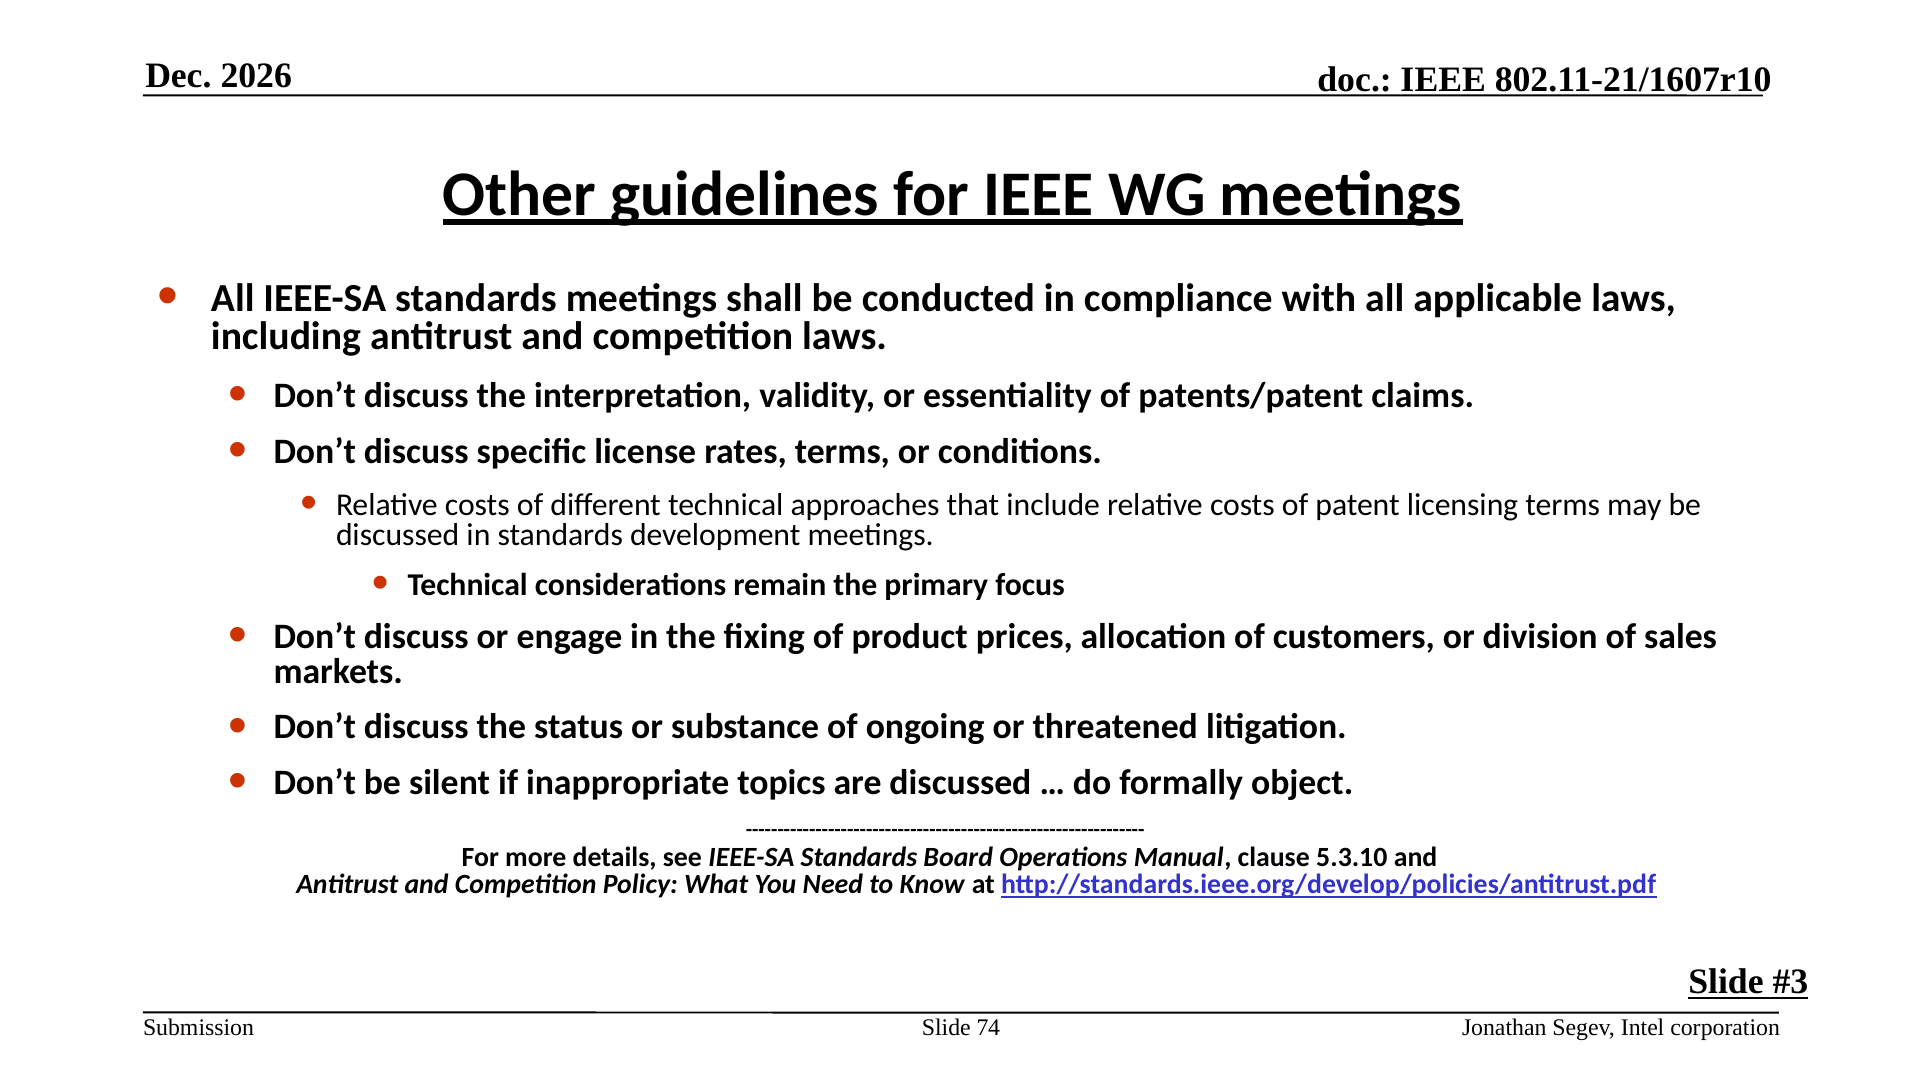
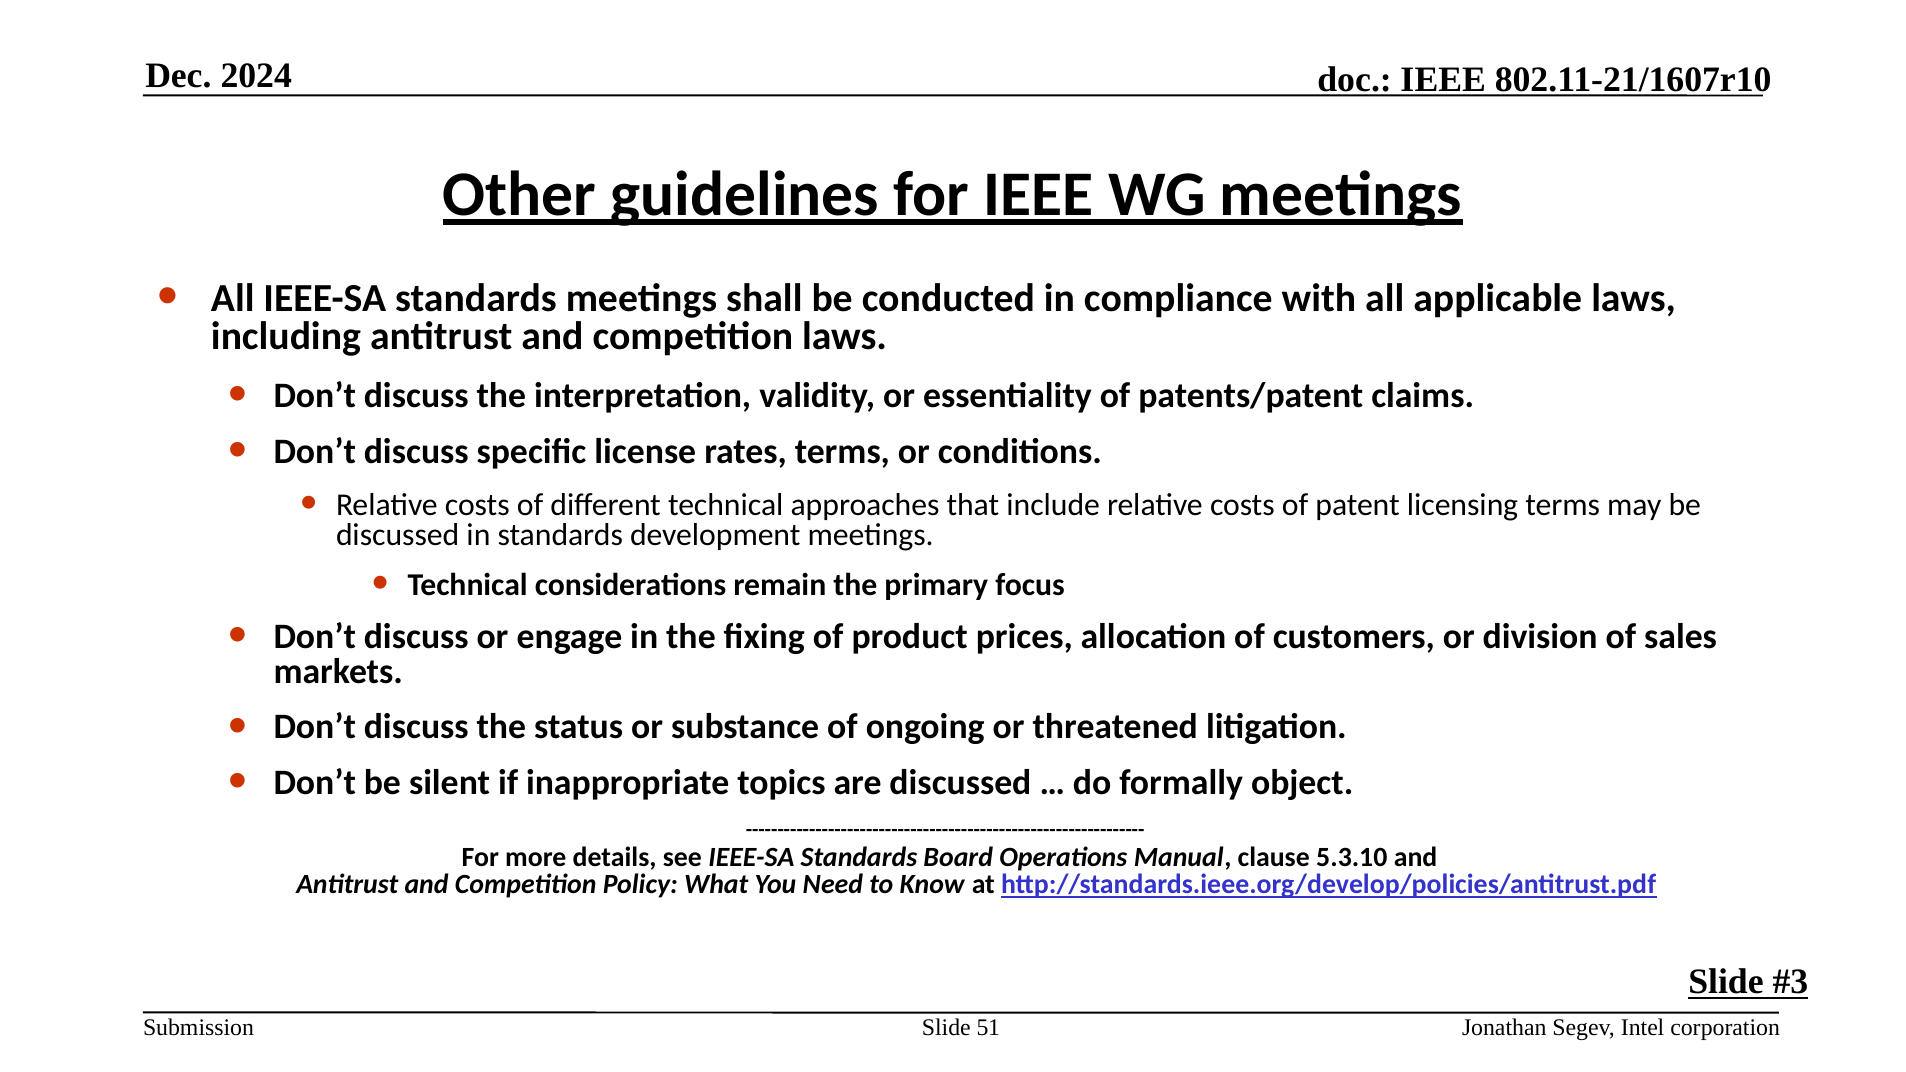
2026: 2026 -> 2024 (256, 76)
74: 74 -> 51 (988, 1028)
